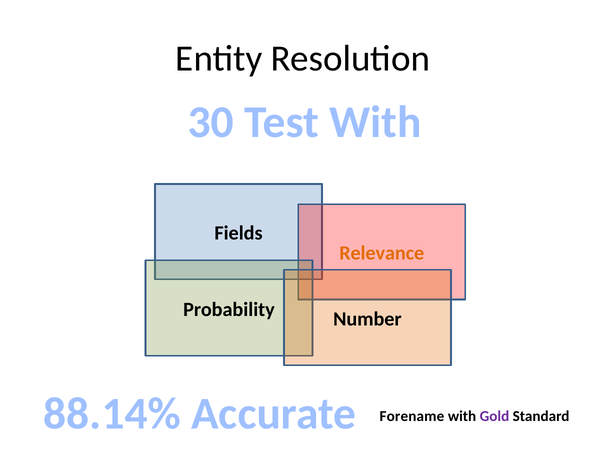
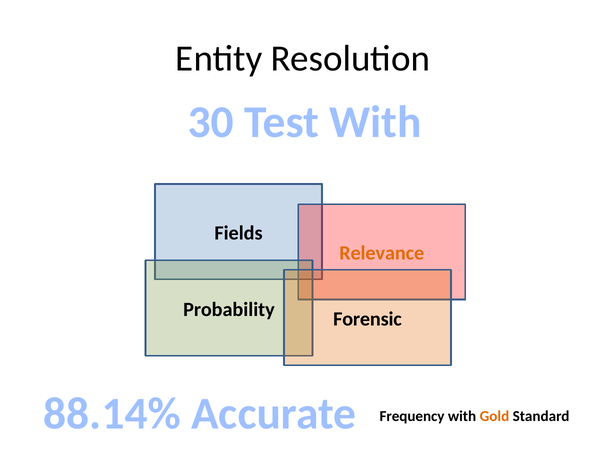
Number: Number -> Forensic (367, 319)
Forename: Forename -> Frequency (412, 417)
Gold colour: purple -> orange (495, 417)
